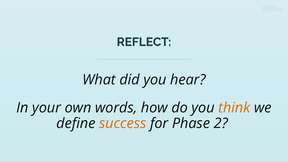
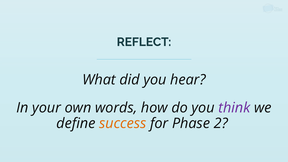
think colour: orange -> purple (234, 108)
